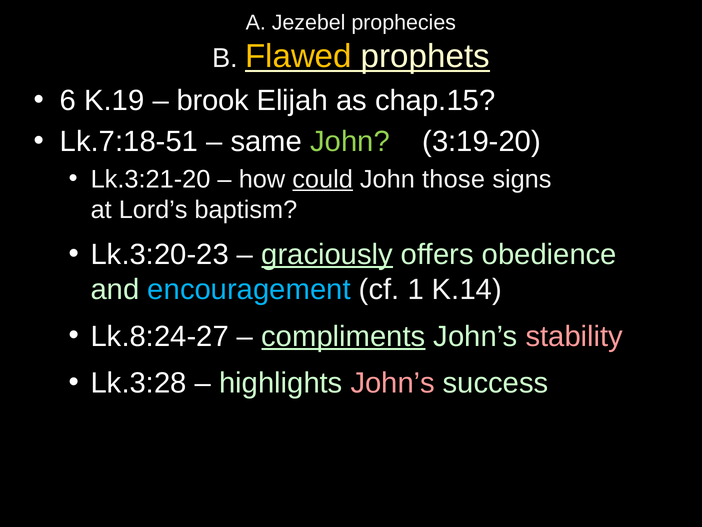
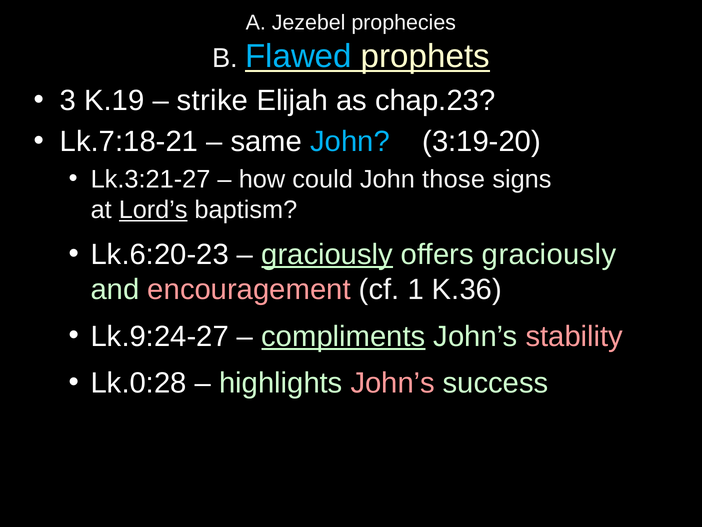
Flawed colour: yellow -> light blue (299, 56)
6: 6 -> 3 (68, 101)
brook: brook -> strike (213, 101)
chap.15: chap.15 -> chap.23 (435, 101)
Lk.7:18-51: Lk.7:18-51 -> Lk.7:18-21 (129, 142)
John colour: light green -> light blue (350, 142)
Lk.3:21-20: Lk.3:21-20 -> Lk.3:21-27 (151, 179)
could underline: present -> none (323, 179)
Lord’s underline: none -> present (153, 209)
Lk.3:20-23: Lk.3:20-23 -> Lk.6:20-23 (160, 254)
offers obedience: obedience -> graciously (549, 254)
encouragement colour: light blue -> pink (249, 289)
K.14: K.14 -> K.36 (467, 289)
Lk.8:24-27: Lk.8:24-27 -> Lk.9:24-27 (160, 336)
Lk.3:28: Lk.3:28 -> Lk.0:28 (139, 383)
